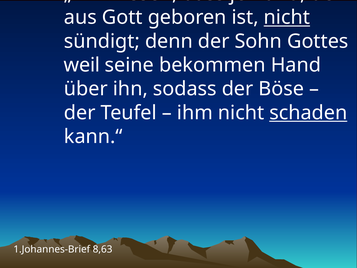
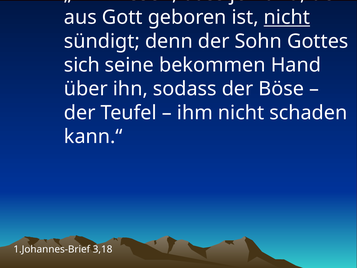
weil: weil -> sich (82, 65)
schaden underline: present -> none (308, 113)
8,63: 8,63 -> 3,18 (103, 249)
